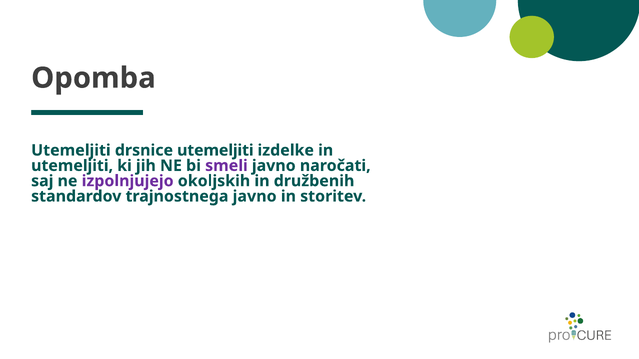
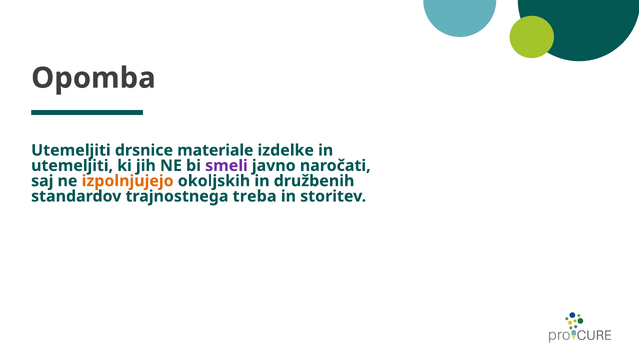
drsnice utemeljiti: utemeljiti -> materiale (215, 151)
izpolnjujejo colour: purple -> orange (128, 181)
trajnostnega javno: javno -> treba (255, 197)
